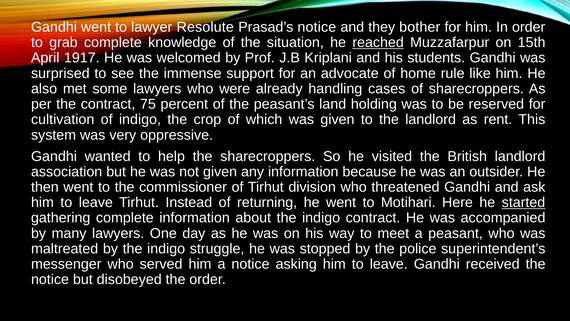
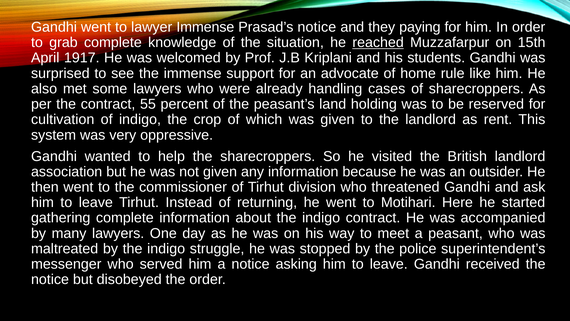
lawyer Resolute: Resolute -> Immense (205, 27)
bother: bother -> paying (420, 27)
75: 75 -> 55 (148, 104)
started underline: present -> none (523, 202)
